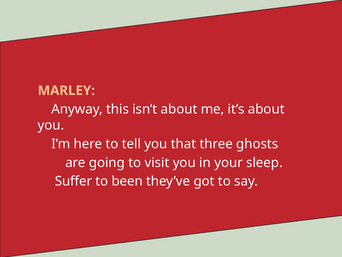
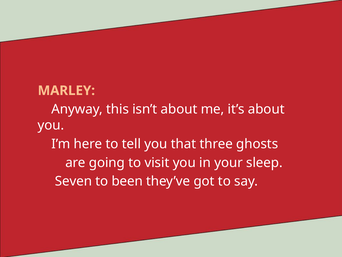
Suffer: Suffer -> Seven (73, 181)
